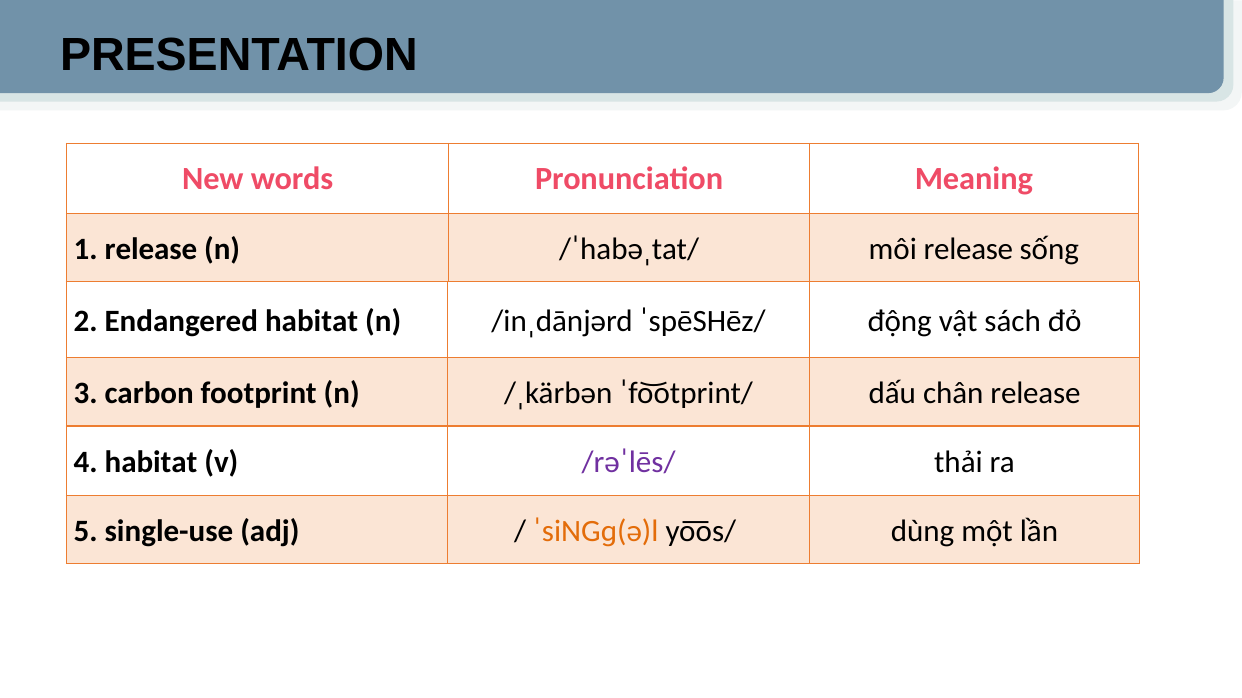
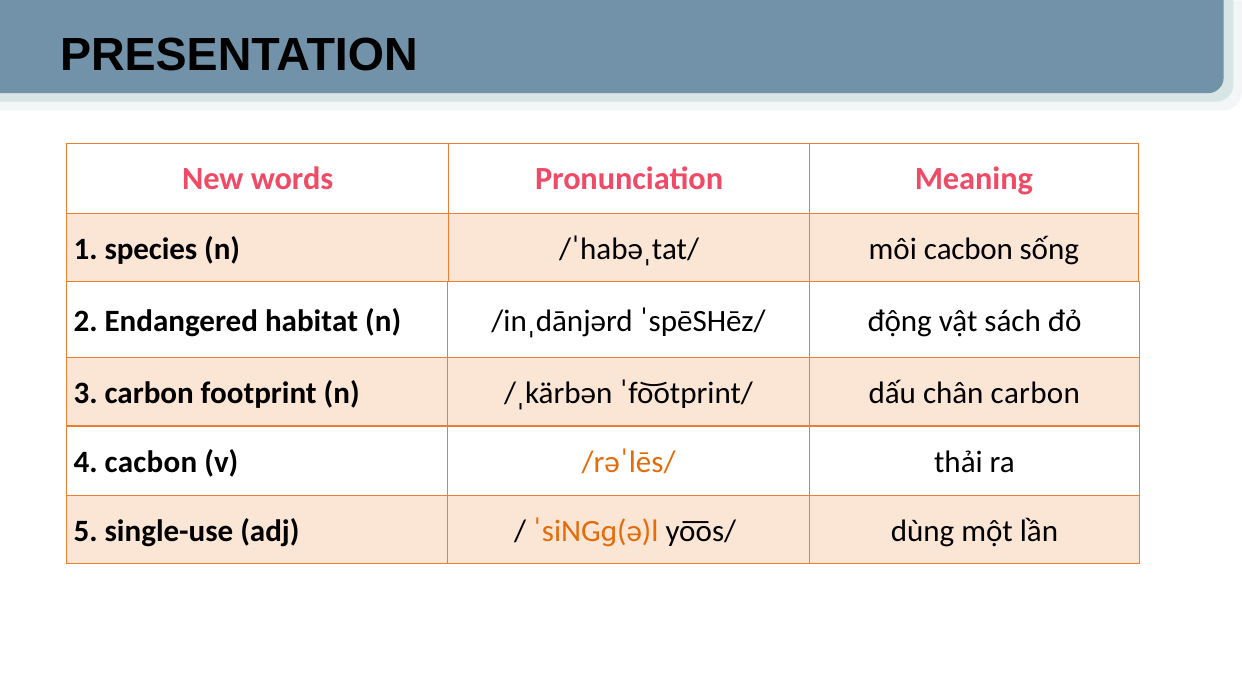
1 release: release -> species (151, 250)
môi release: release -> cacbon (968, 250)
chân release: release -> carbon (1035, 393)
4 habitat: habitat -> cacbon (151, 463)
/rəˈlēs/ colour: purple -> orange (629, 463)
